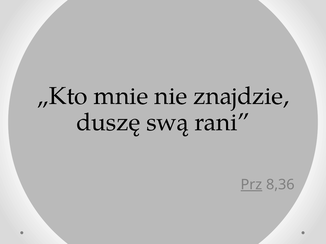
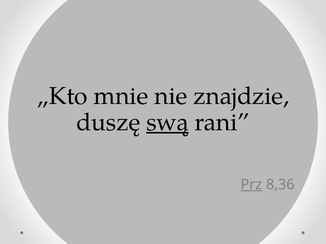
swą underline: none -> present (168, 122)
